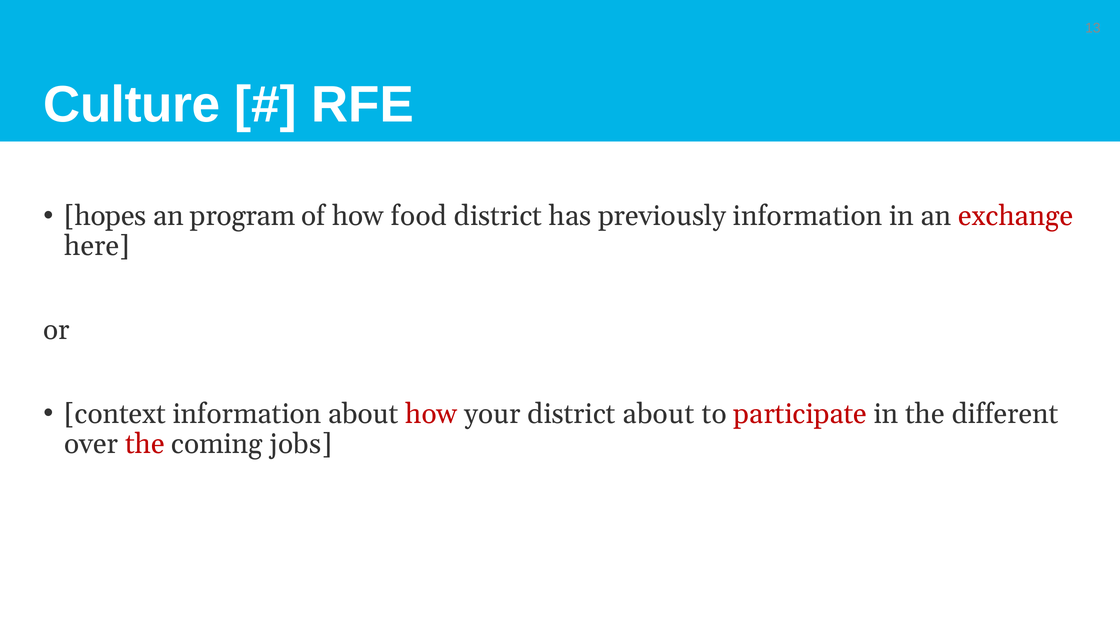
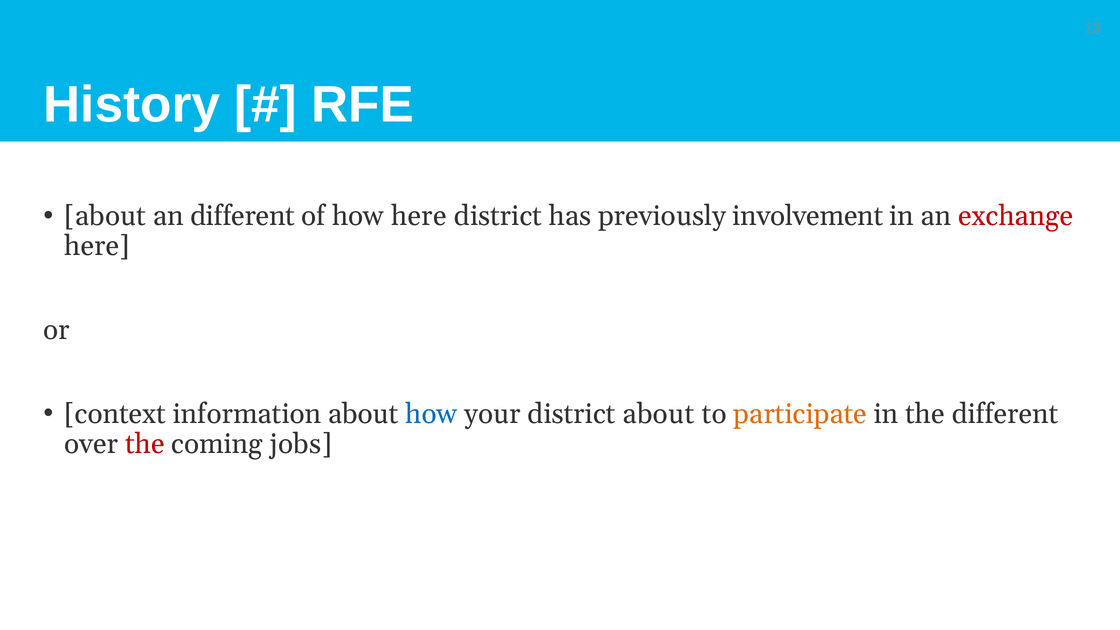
Culture: Culture -> History (132, 105)
hopes: hopes -> about (105, 216)
an program: program -> different (243, 216)
how food: food -> here (419, 216)
previously information: information -> involvement (808, 216)
how colour: red -> blue (431, 414)
participate colour: red -> orange (800, 414)
